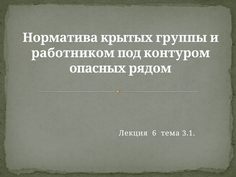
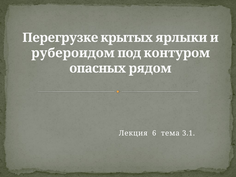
Норматива: Норматива -> Перегрузке (60, 38)
группы: группы -> ярлыки (181, 38)
работником: работником -> рубероидом (73, 53)
